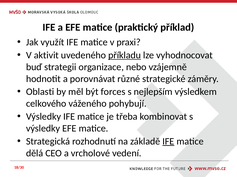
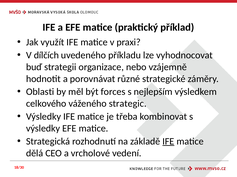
aktivit: aktivit -> dílčích (46, 55)
příkladu underline: present -> none (125, 55)
pohybují: pohybují -> strategic (128, 104)
